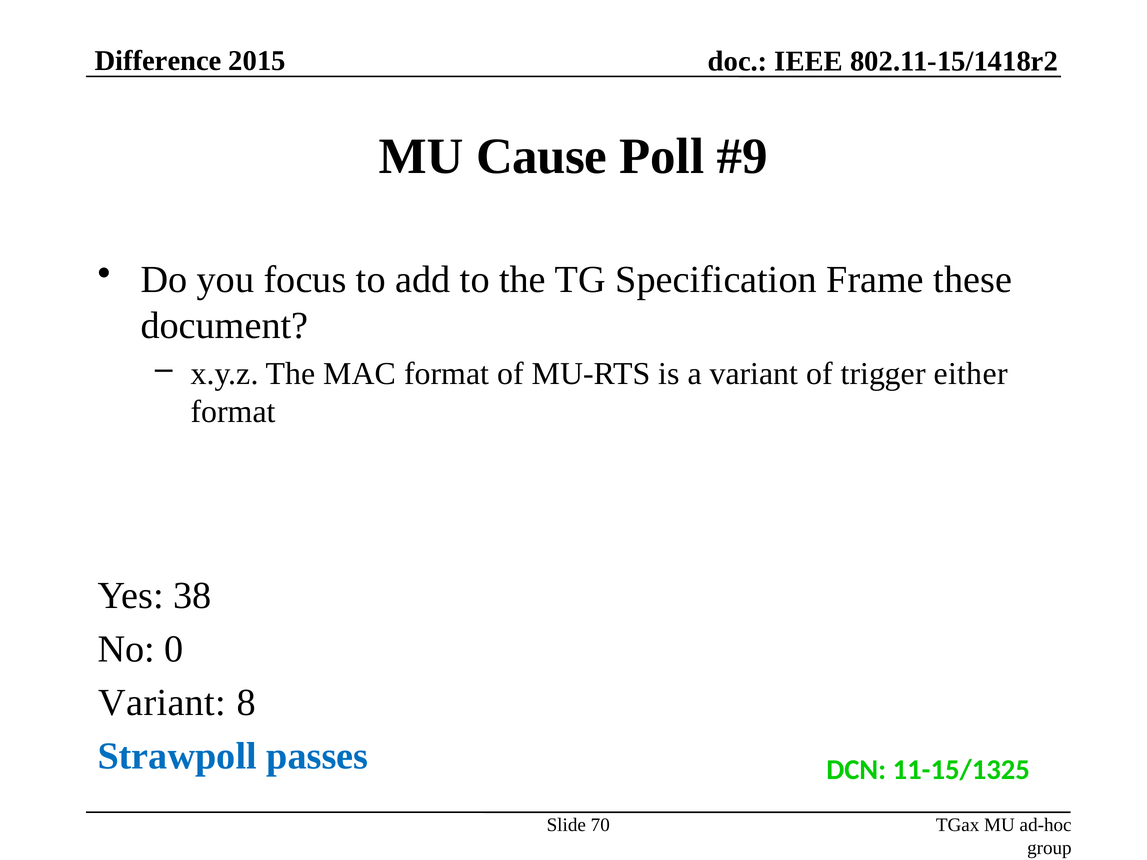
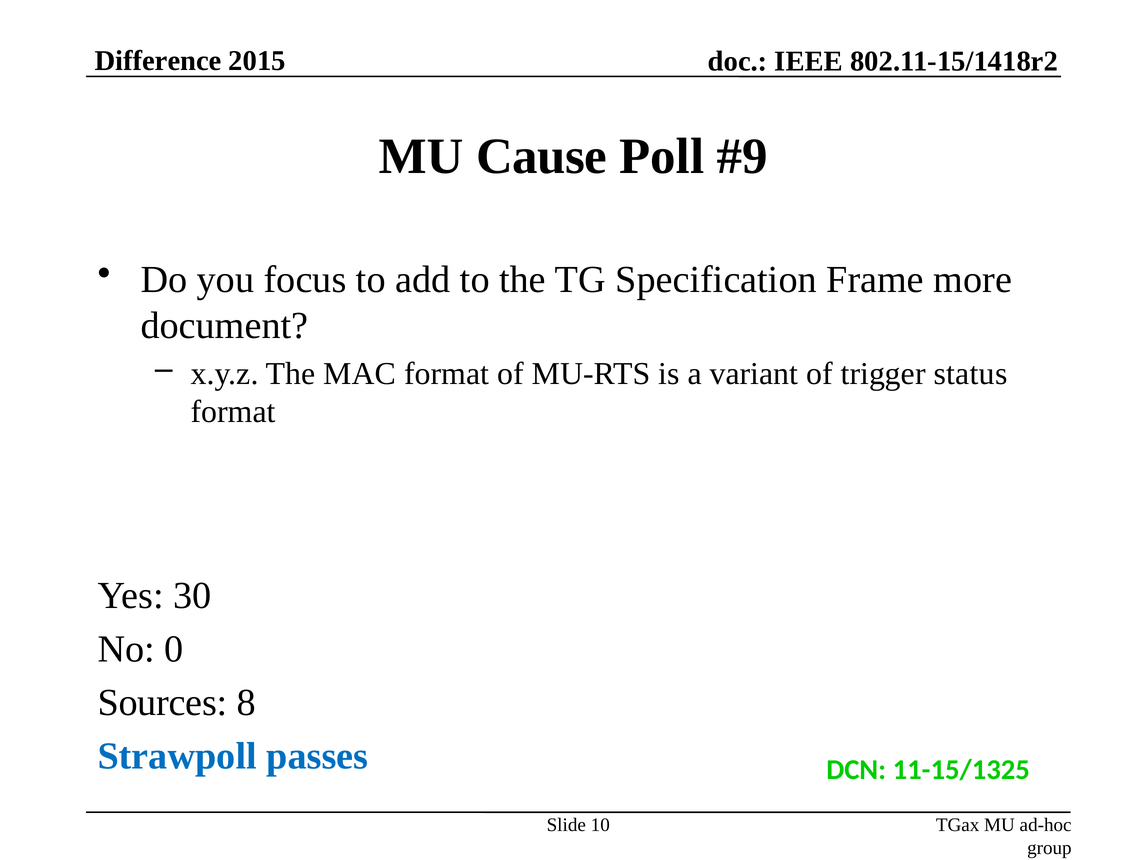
these: these -> more (973, 280)
either: either -> status (971, 374)
38: 38 -> 30 (192, 596)
Variant: Variant -> Sources (162, 703)
70: 70 -> 10 (600, 825)
